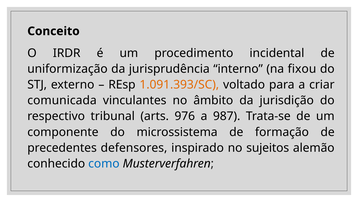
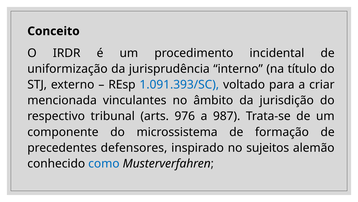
fixou: fixou -> título (302, 69)
1.091.393/SC colour: orange -> blue (179, 84)
comunicada: comunicada -> mencionada (62, 100)
